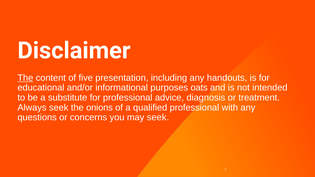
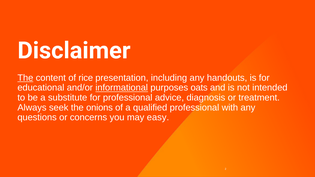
five: five -> rice (86, 78)
informational underline: none -> present (122, 88)
may seek: seek -> easy (158, 118)
